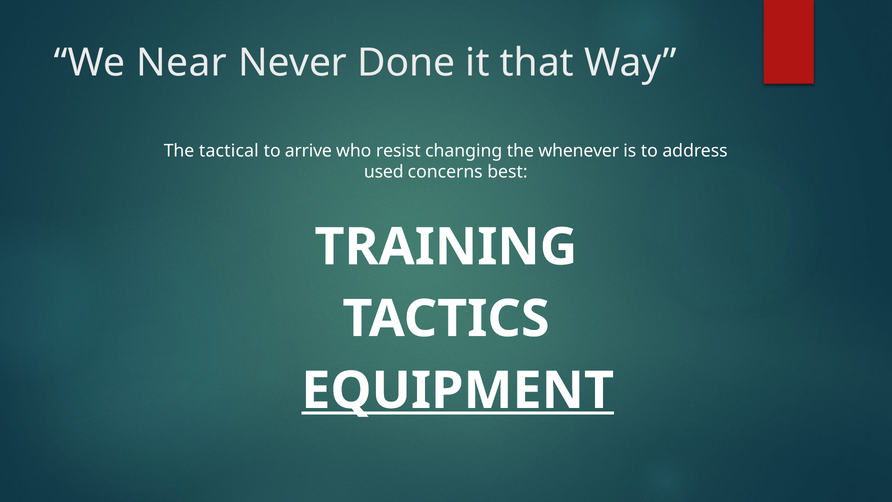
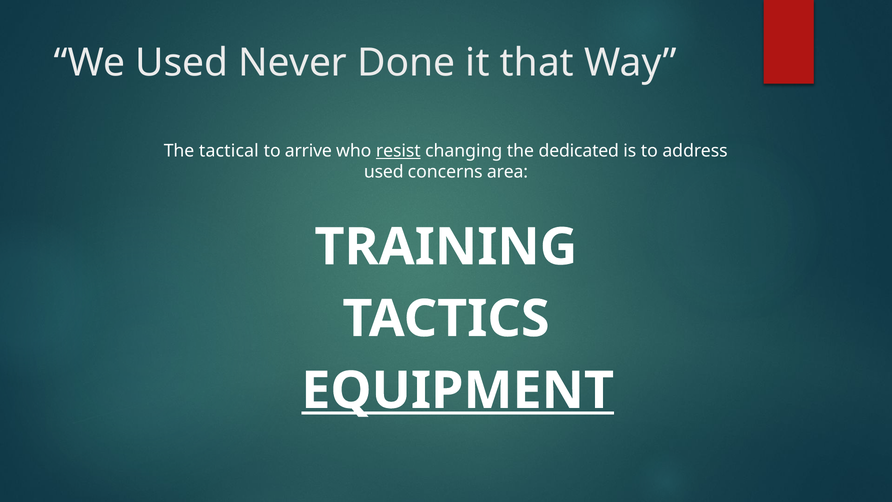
We Near: Near -> Used (182, 63)
resist underline: none -> present (398, 151)
whenever: whenever -> dedicated (579, 151)
best: best -> area (508, 172)
